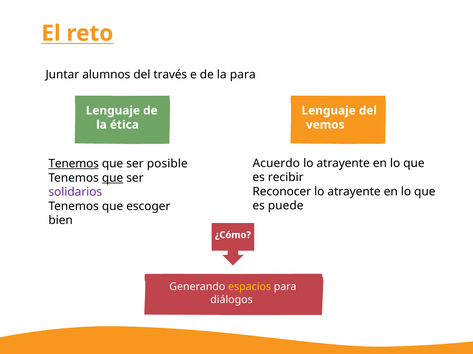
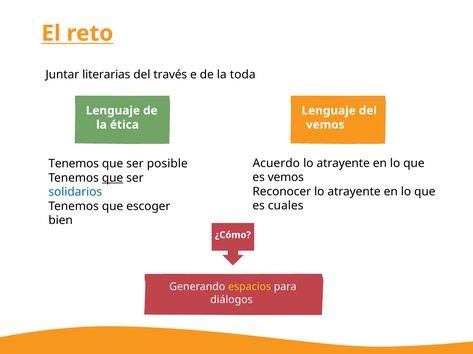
alumnos: alumnos -> literarias (106, 75)
la para: para -> toda (243, 75)
Tenemos underline: present -> none (74, 164)
es recibir: recibir -> vemos (286, 178)
solidarios colour: purple -> blue (75, 192)
puede: puede -> cuales (286, 206)
